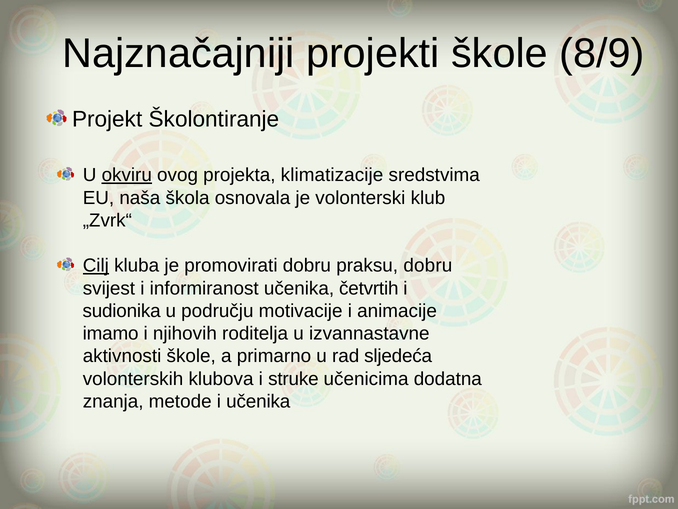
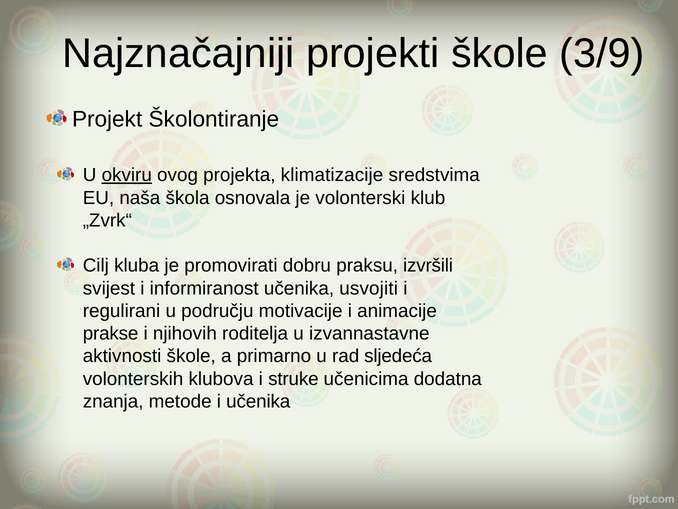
8/9: 8/9 -> 3/9 (602, 53)
Cilj underline: present -> none (96, 265)
praksu dobru: dobru -> izvršili (428, 265)
četvrtih: četvrtih -> usvojiti (369, 288)
sudionika: sudionika -> regulirani (121, 311)
imamo: imamo -> prakse (111, 333)
